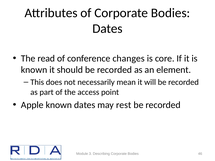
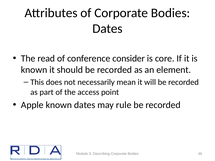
changes: changes -> consider (129, 58)
rest: rest -> rule (124, 105)
